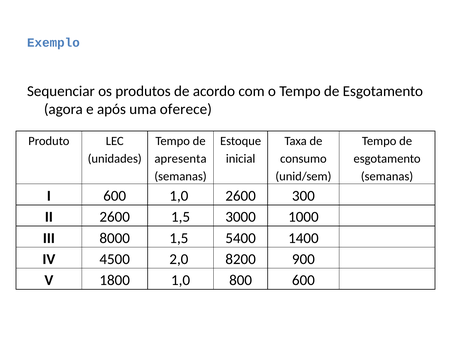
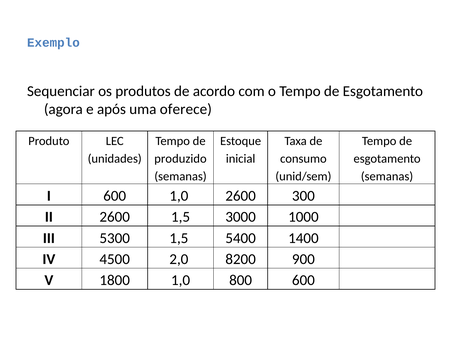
apresenta: apresenta -> produzido (180, 159)
8000: 8000 -> 5300 (115, 238)
